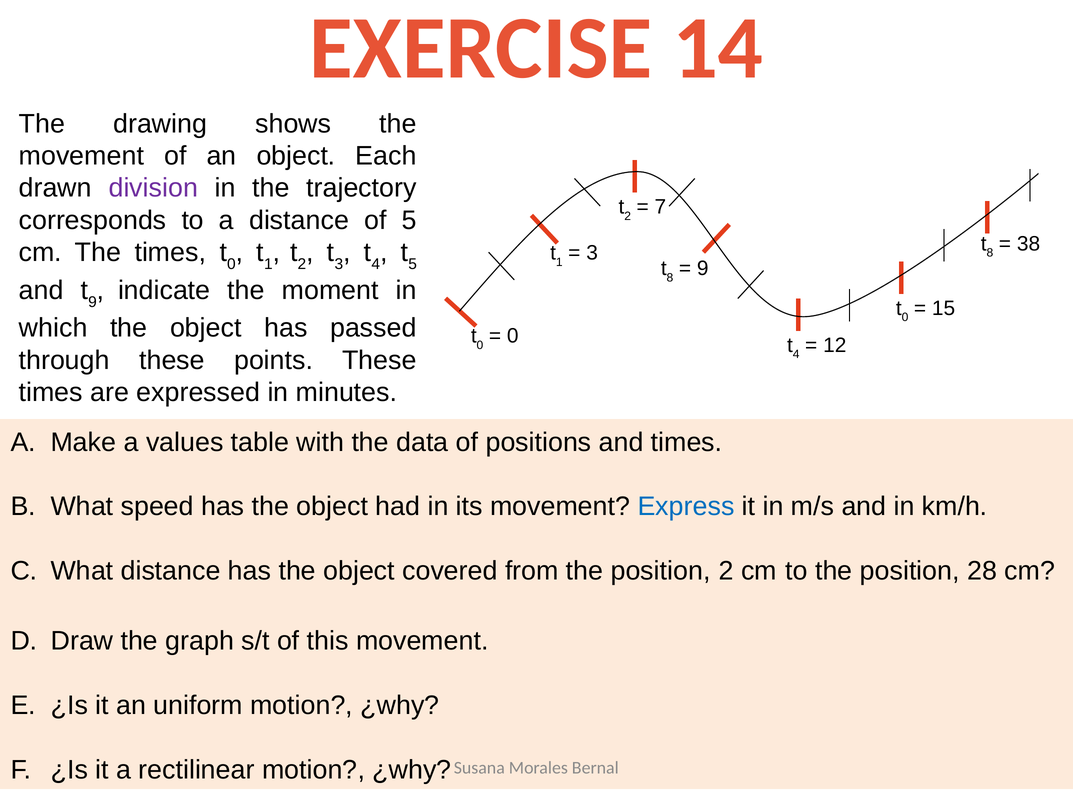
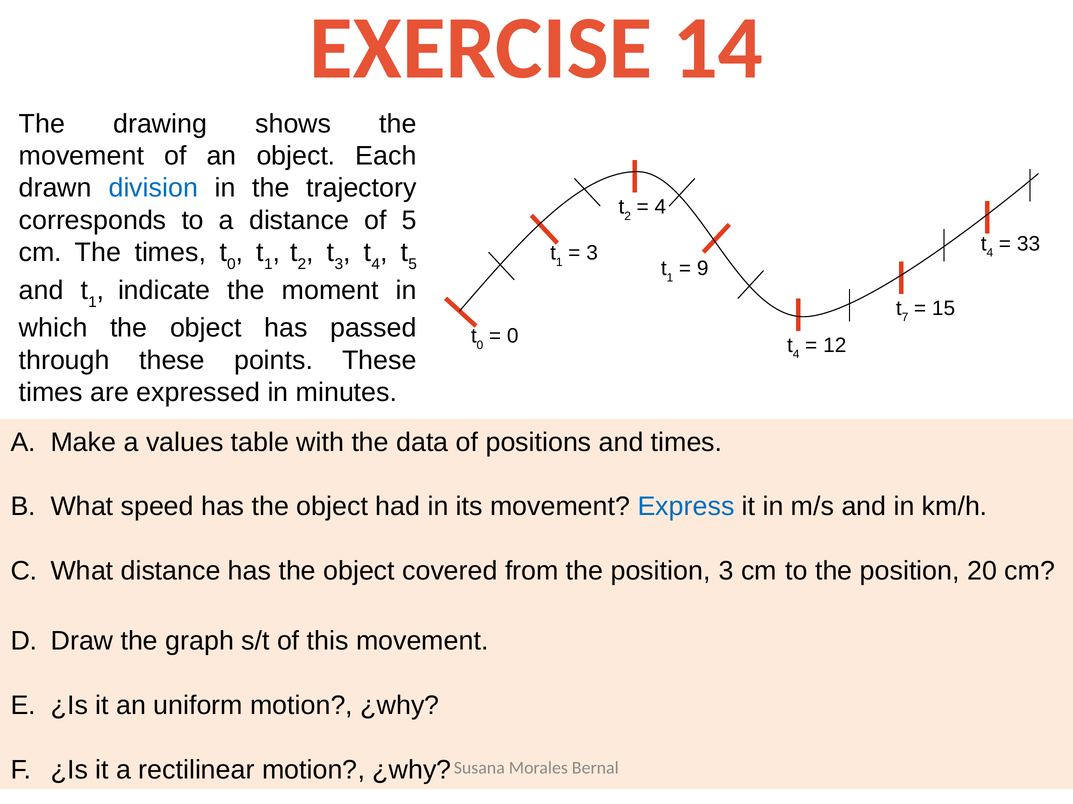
division colour: purple -> blue (153, 188)
7: 7 -> 4 (660, 207)
8: 8 -> 4 (990, 253)
38: 38 -> 33 (1029, 244)
8: 8 -> 1 (670, 278)
9: 9 -> 1 (92, 302)
0: 0 -> 7 (905, 318)
position 2: 2 -> 3 (726, 571)
28: 28 -> 20 (982, 571)
